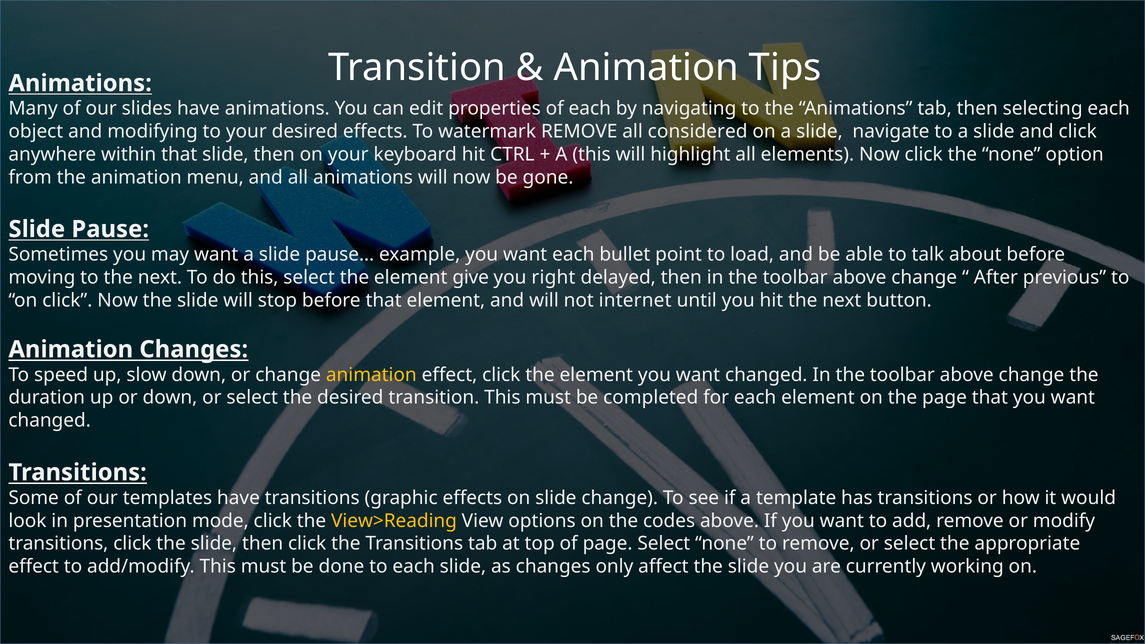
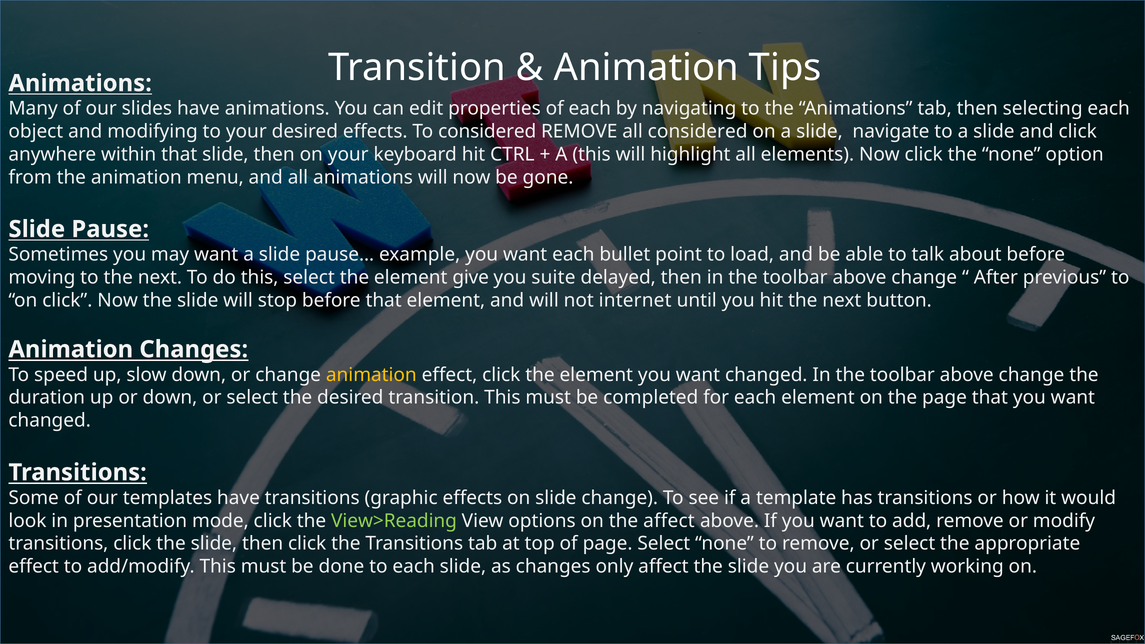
To watermark: watermark -> considered (487, 132)
right: right -> suite (553, 278)
View>Reading colour: yellow -> light green (394, 521)
the codes: codes -> affect (669, 521)
